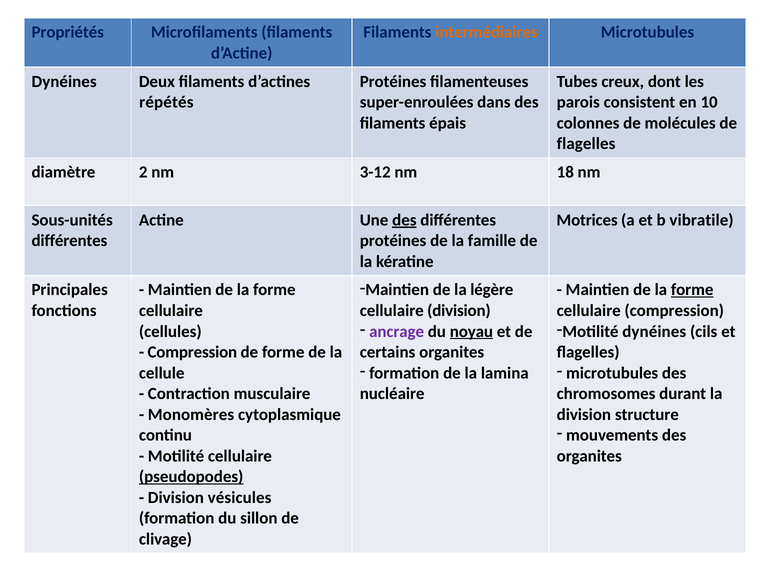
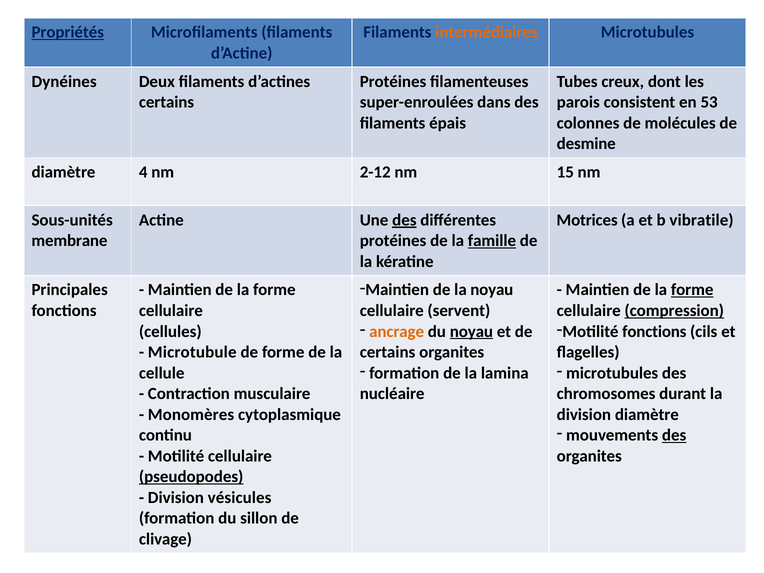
Propriétés underline: none -> present (68, 32)
répétés: répétés -> certains (167, 102)
10: 10 -> 53 (709, 102)
flagelles: flagelles -> desmine (586, 144)
2: 2 -> 4 (143, 172)
3-12: 3-12 -> 2-12 (375, 172)
18: 18 -> 15 (565, 172)
différentes: différentes -> membrane (69, 241)
famille underline: none -> present (492, 241)
la légère: légère -> noyau (492, 290)
cellulaire division: division -> servent (459, 311)
compression underline: none -> present (674, 311)
ancrage colour: purple -> orange (397, 331)
Motilité dynéines: dynéines -> fonctions (654, 331)
Compression: Compression -> Microtubule (192, 352)
division structure: structure -> diamètre (647, 414)
des underline: none -> present (674, 435)
